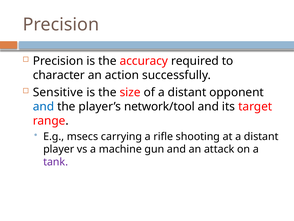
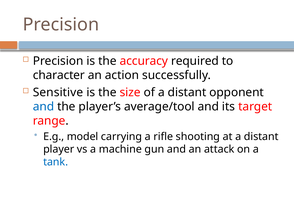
network/tool: network/tool -> average/tool (159, 106)
msecs: msecs -> model (83, 136)
tank colour: purple -> blue (56, 162)
